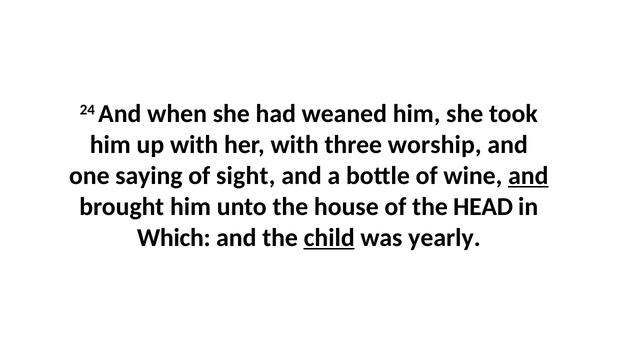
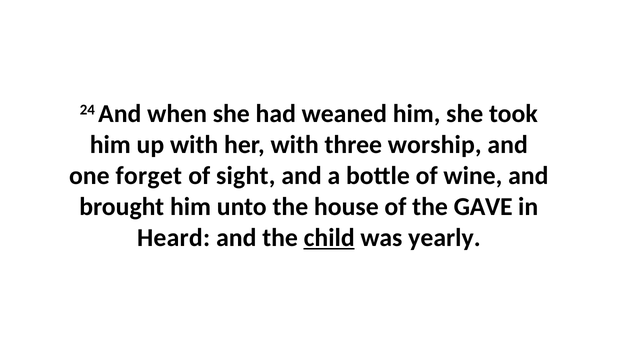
saying: saying -> forget (149, 176)
and underline: present -> none (528, 176)
HEAD: HEAD -> GAVE (483, 206)
Which: Which -> Heard (174, 237)
